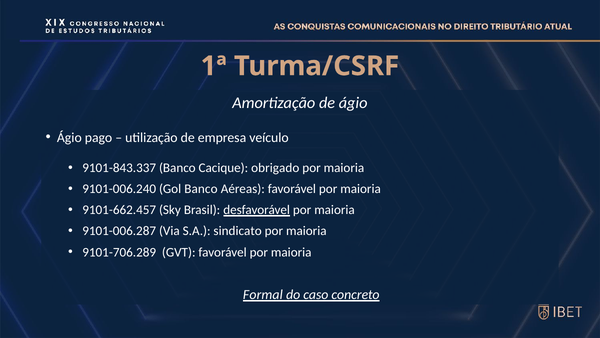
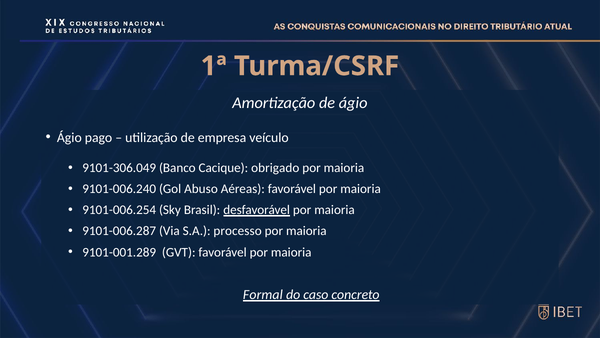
9101-843.337: 9101-843.337 -> 9101-306.049 (119, 168)
Gol Banco: Banco -> Abuso (201, 189)
9101-662.457: 9101-662.457 -> 9101-006.254 (119, 210)
sindicato: sindicato -> processo (238, 231)
9101-706.289: 9101-706.289 -> 9101-001.289 (119, 252)
